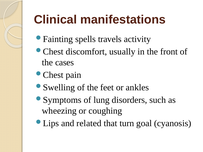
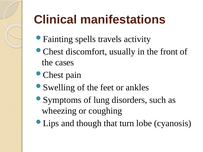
related: related -> though (89, 123)
goal: goal -> lobe (144, 123)
